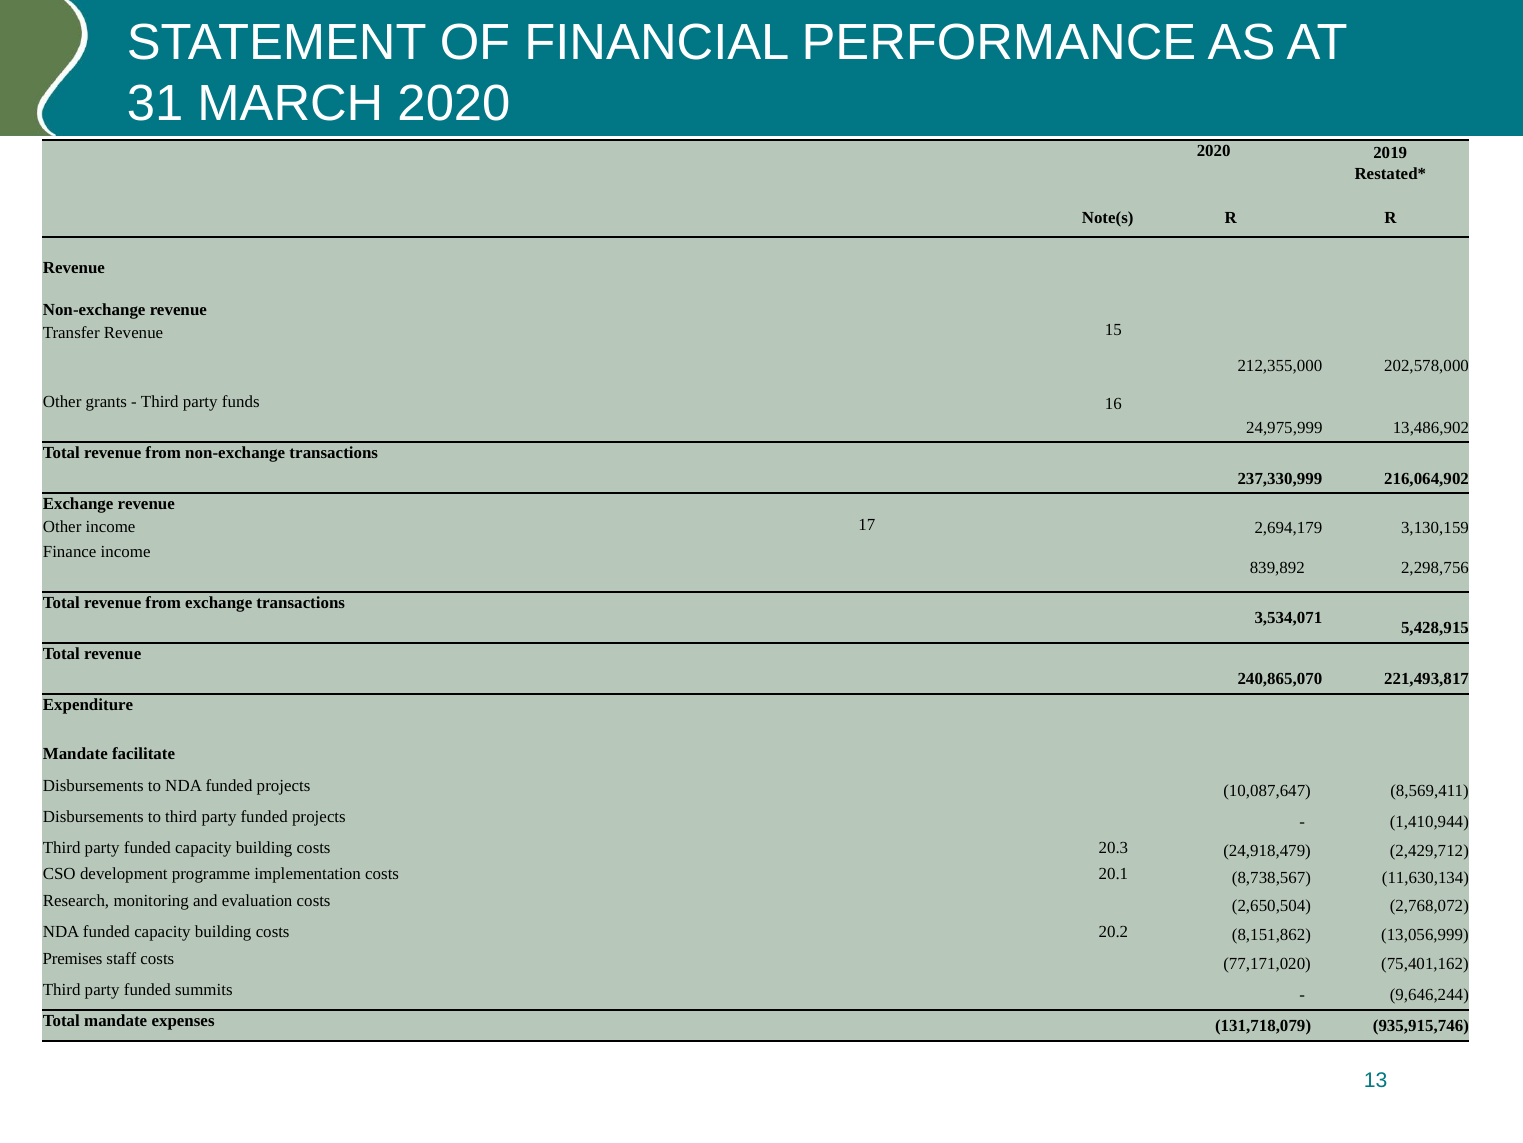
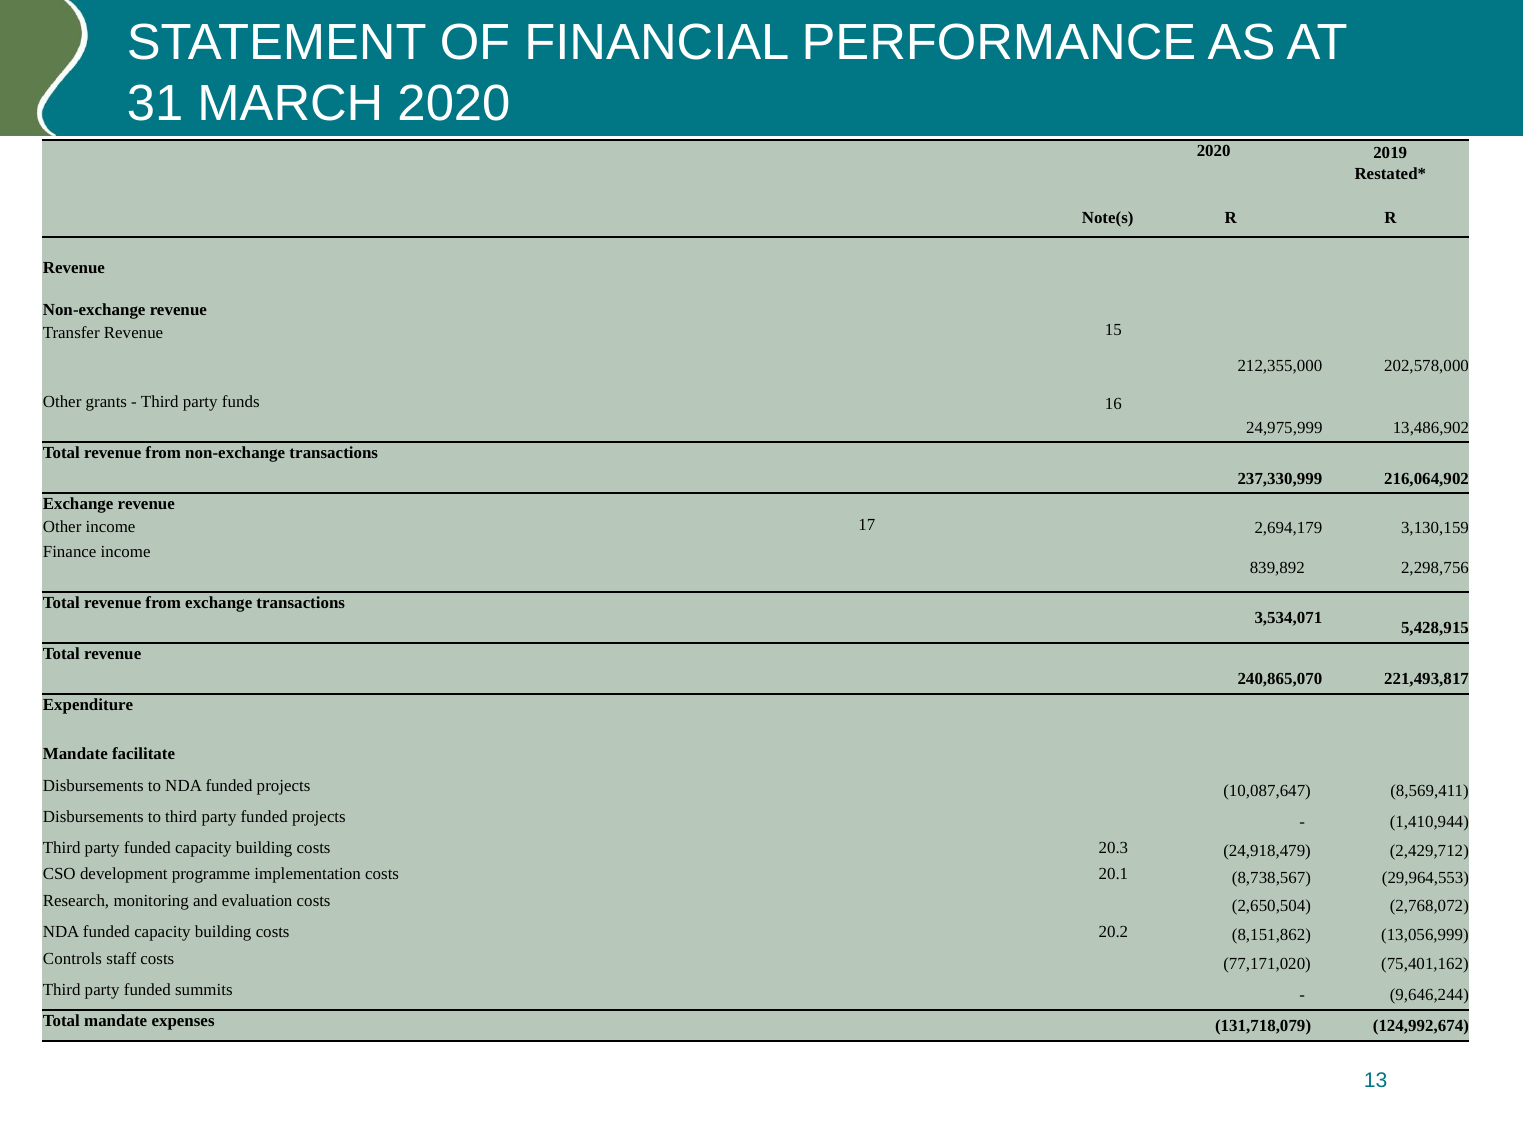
11,630,134: 11,630,134 -> 29,964,553 (1425, 877)
Premises: Premises -> Controls (72, 958)
935,915,746: 935,915,746 -> 124,992,674 (1421, 1026)
